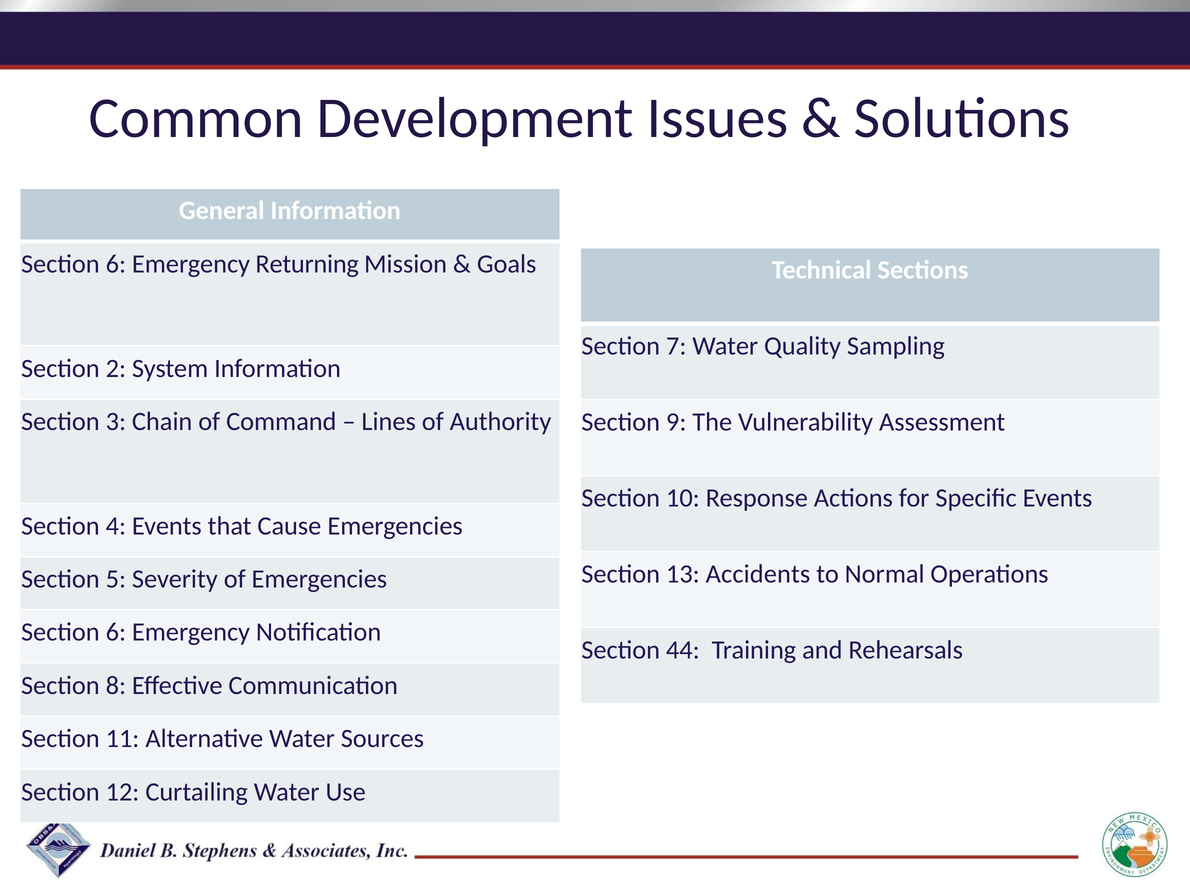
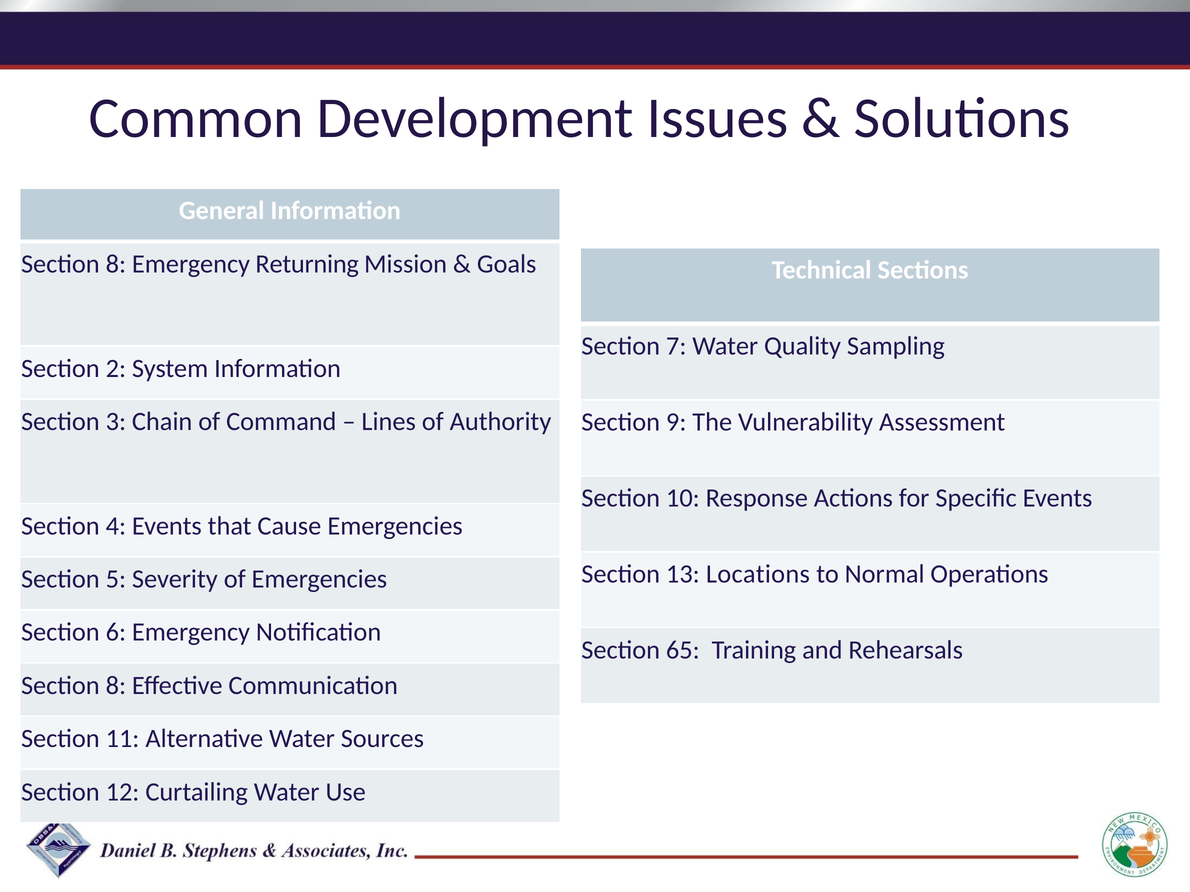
6: 6 -> 8 (116, 264)
Accidents: Accidents -> Locations (758, 574)
44: 44 -> 65 (683, 650)
